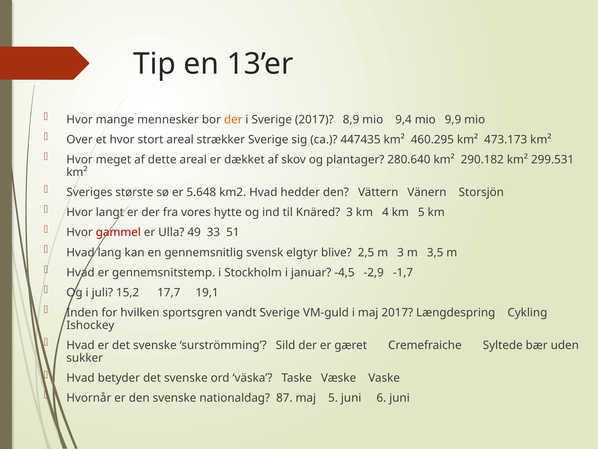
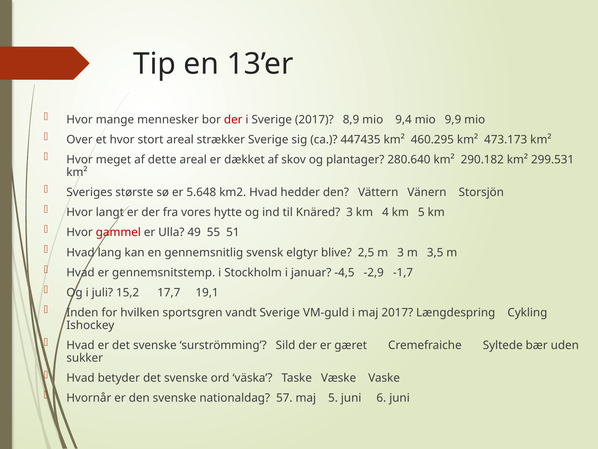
der colour: orange -> red (233, 119)
33: 33 -> 55 (213, 232)
87: 87 -> 57 (284, 398)
